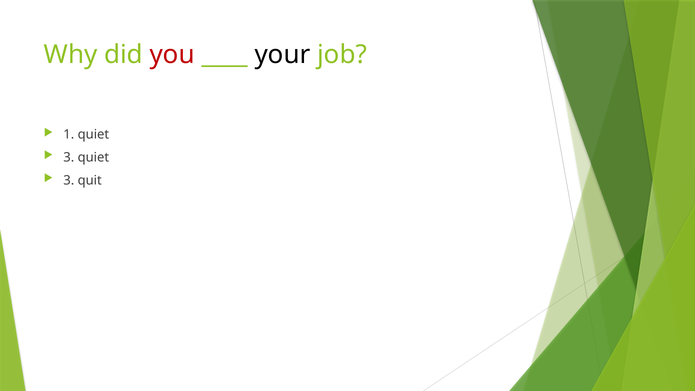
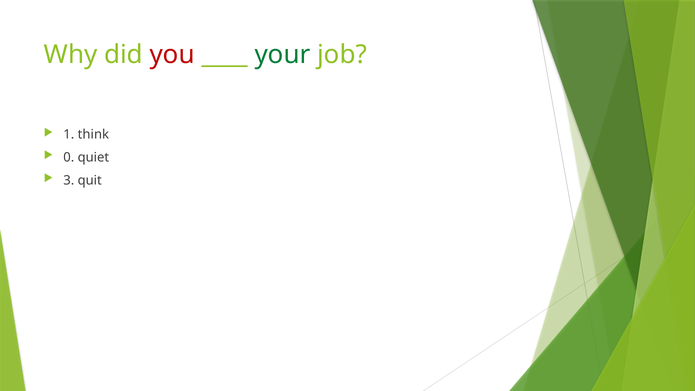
your colour: black -> green (283, 55)
1 quiet: quiet -> think (93, 135)
3: 3 -> 0 (69, 157)
